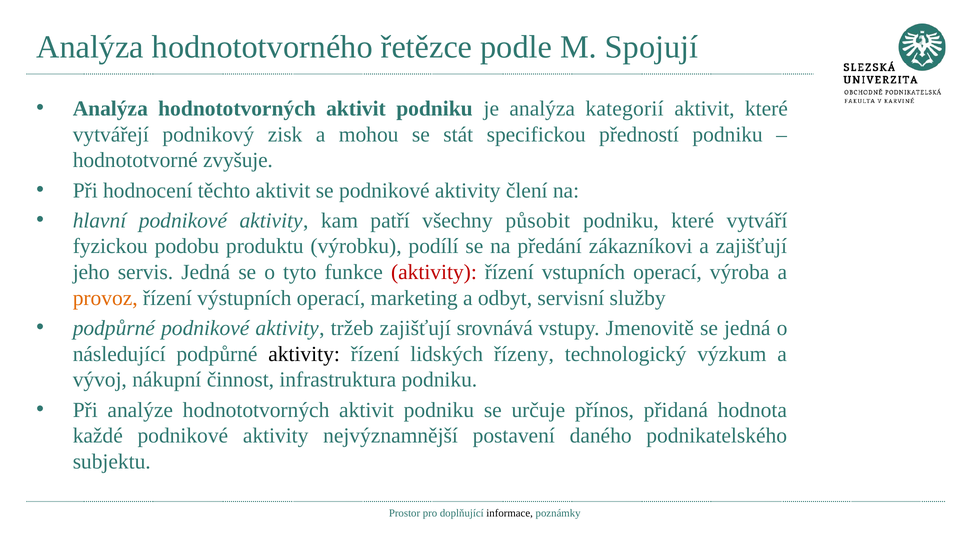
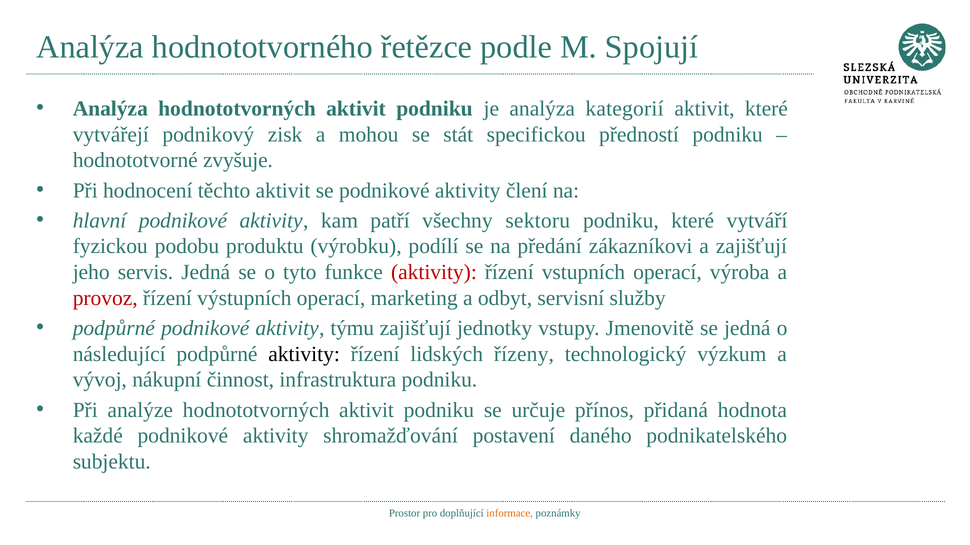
působit: působit -> sektoru (538, 221)
provoz colour: orange -> red (105, 298)
tržeb: tržeb -> týmu (352, 329)
srovnává: srovnává -> jednotky (495, 329)
nejvýznamnější: nejvýznamnější -> shromažďování (391, 436)
informace colour: black -> orange (510, 514)
